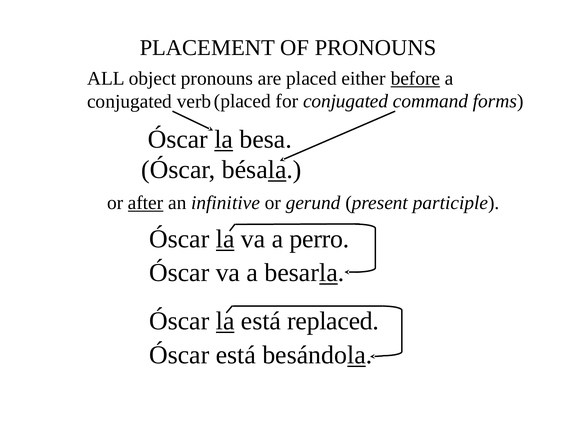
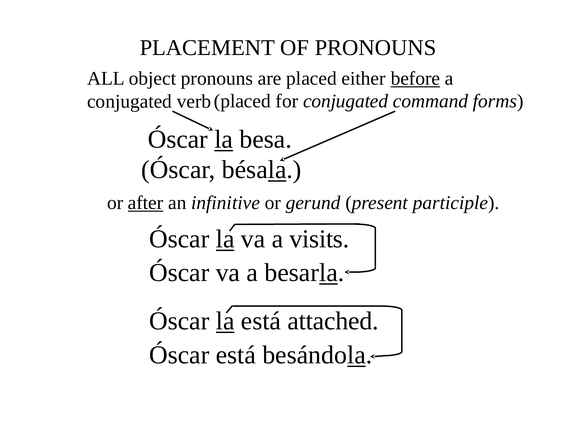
perro: perro -> visits (319, 239)
replaced: replaced -> attached (333, 322)
